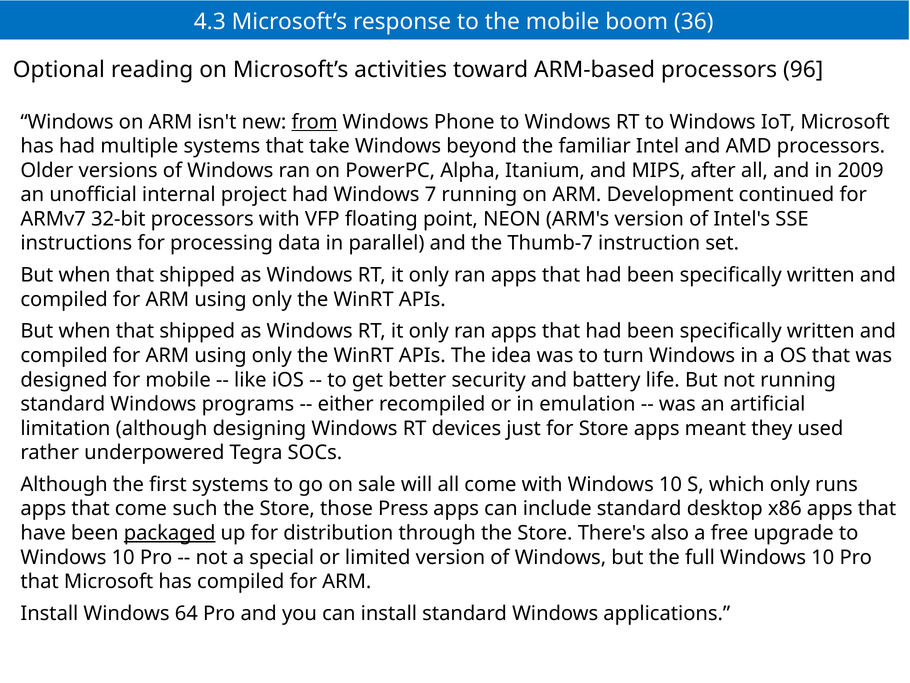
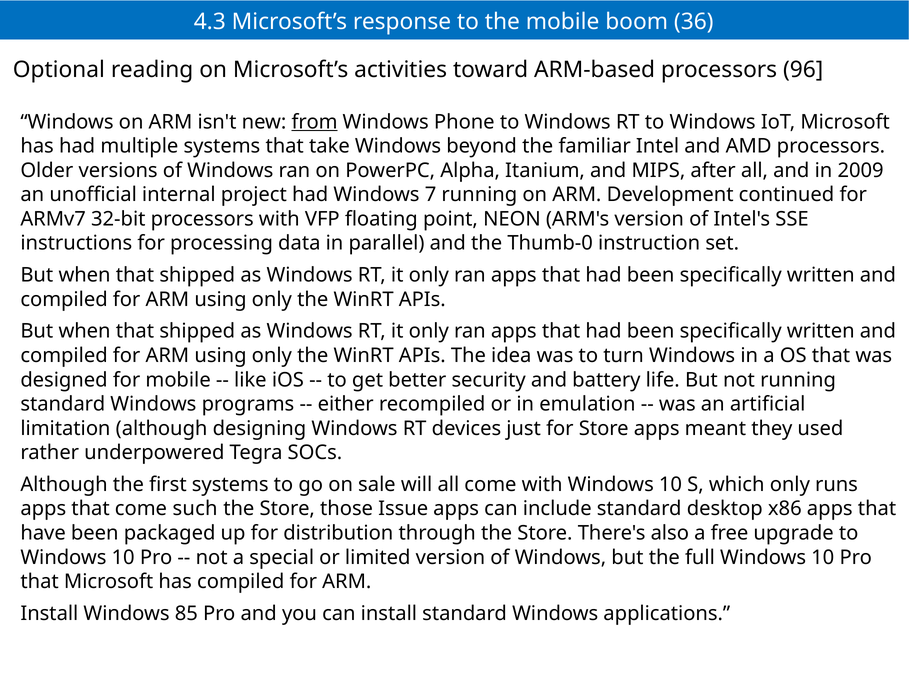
Thumb-7: Thumb-7 -> Thumb-0 (550, 243)
Press: Press -> Issue (403, 508)
packaged underline: present -> none (170, 533)
64: 64 -> 85 (186, 613)
